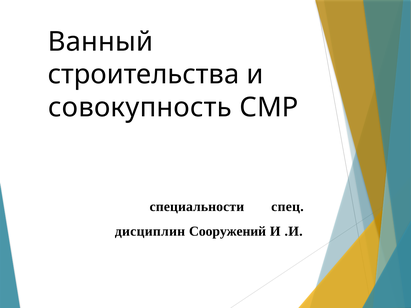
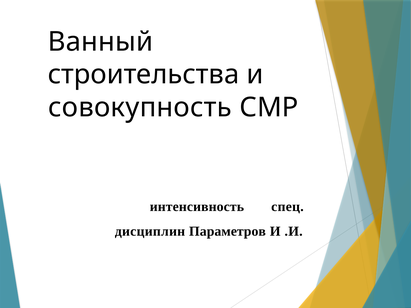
специальности: специальности -> интенсивность (197, 207)
Сооружений: Сооружений -> Параметров (227, 231)
